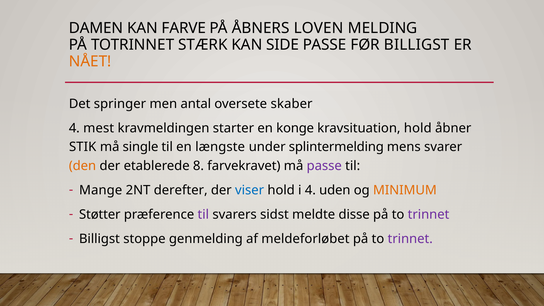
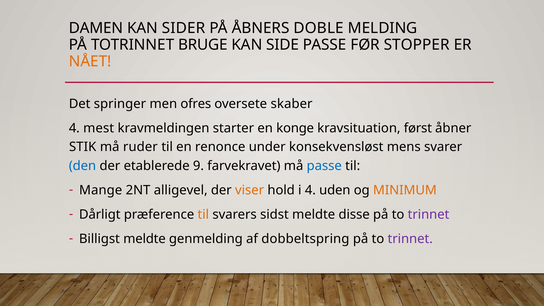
FARVE: FARVE -> SIDER (184, 28)
LOVEN: LOVEN -> DOBLE (319, 28)
STÆRK: STÆRK -> BRUGE (203, 45)
FØR BILLIGST: BILLIGST -> STOPPER (417, 45)
antal: antal -> ofres (196, 104)
kravsituation hold: hold -> først (418, 128)
single: single -> ruder (140, 147)
længste: længste -> renonce (220, 147)
splintermelding: splintermelding -> konsekvensløst (336, 147)
den colour: orange -> blue (82, 166)
8: 8 -> 9 (198, 166)
passe colour: purple -> blue (324, 166)
derefter: derefter -> alligevel (181, 190)
viser colour: blue -> orange (250, 190)
Støtter: Støtter -> Dårligt (100, 215)
til colour: purple -> orange (203, 215)
Billigst stoppe: stoppe -> meldte (144, 239)
meldeforløbet: meldeforløbet -> dobbeltspring (305, 239)
